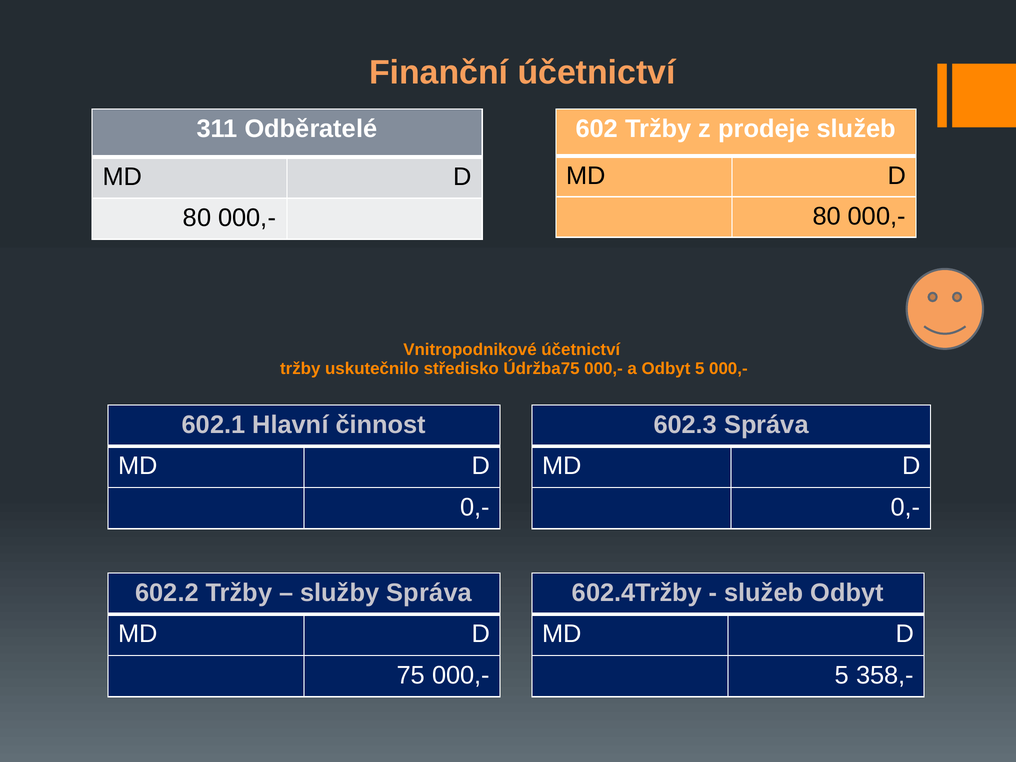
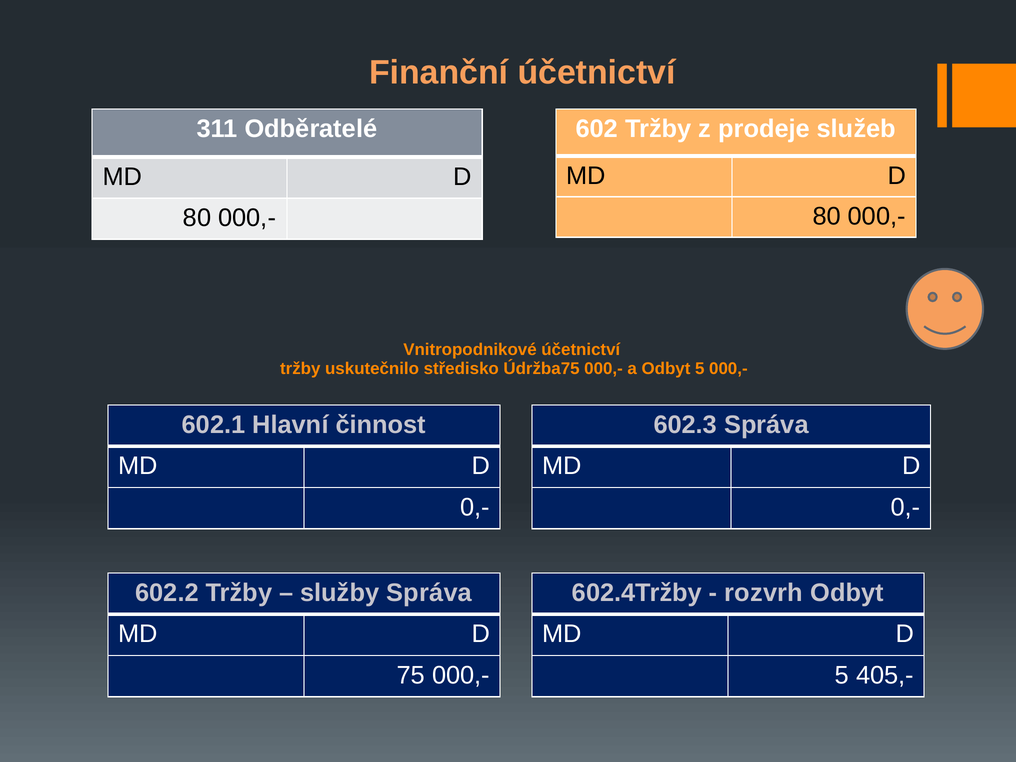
služeb: služeb -> rozvrh (764, 593)
358,-: 358,- -> 405,- (885, 675)
